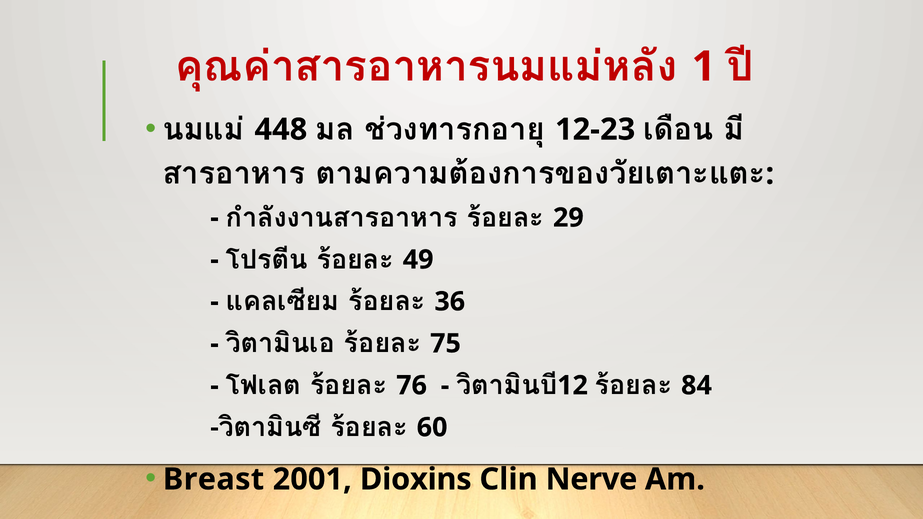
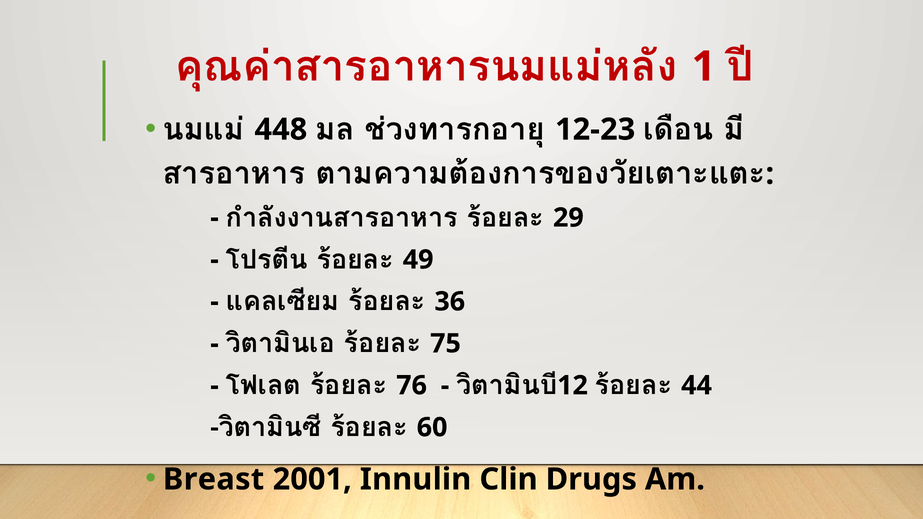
84: 84 -> 44 (696, 386)
Dioxins: Dioxins -> Innulin (416, 479)
Nerve: Nerve -> Drugs (591, 479)
